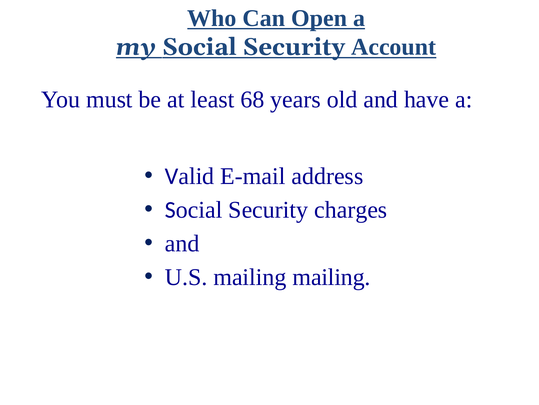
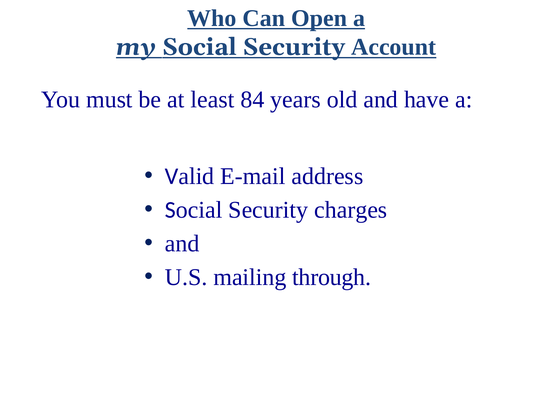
68: 68 -> 84 (252, 100)
mailing mailing: mailing -> through (332, 277)
